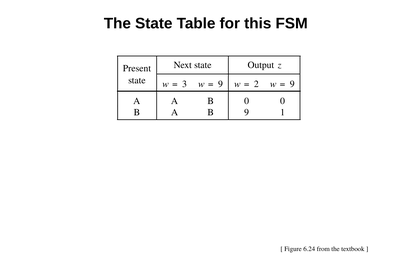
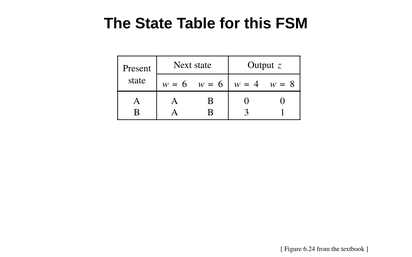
3: 3 -> 6 (185, 84)
9: 9 -> 6 (220, 84)
2: 2 -> 4 (256, 84)
9: 9 -> 8 (292, 84)
B 9: 9 -> 3 (247, 113)
